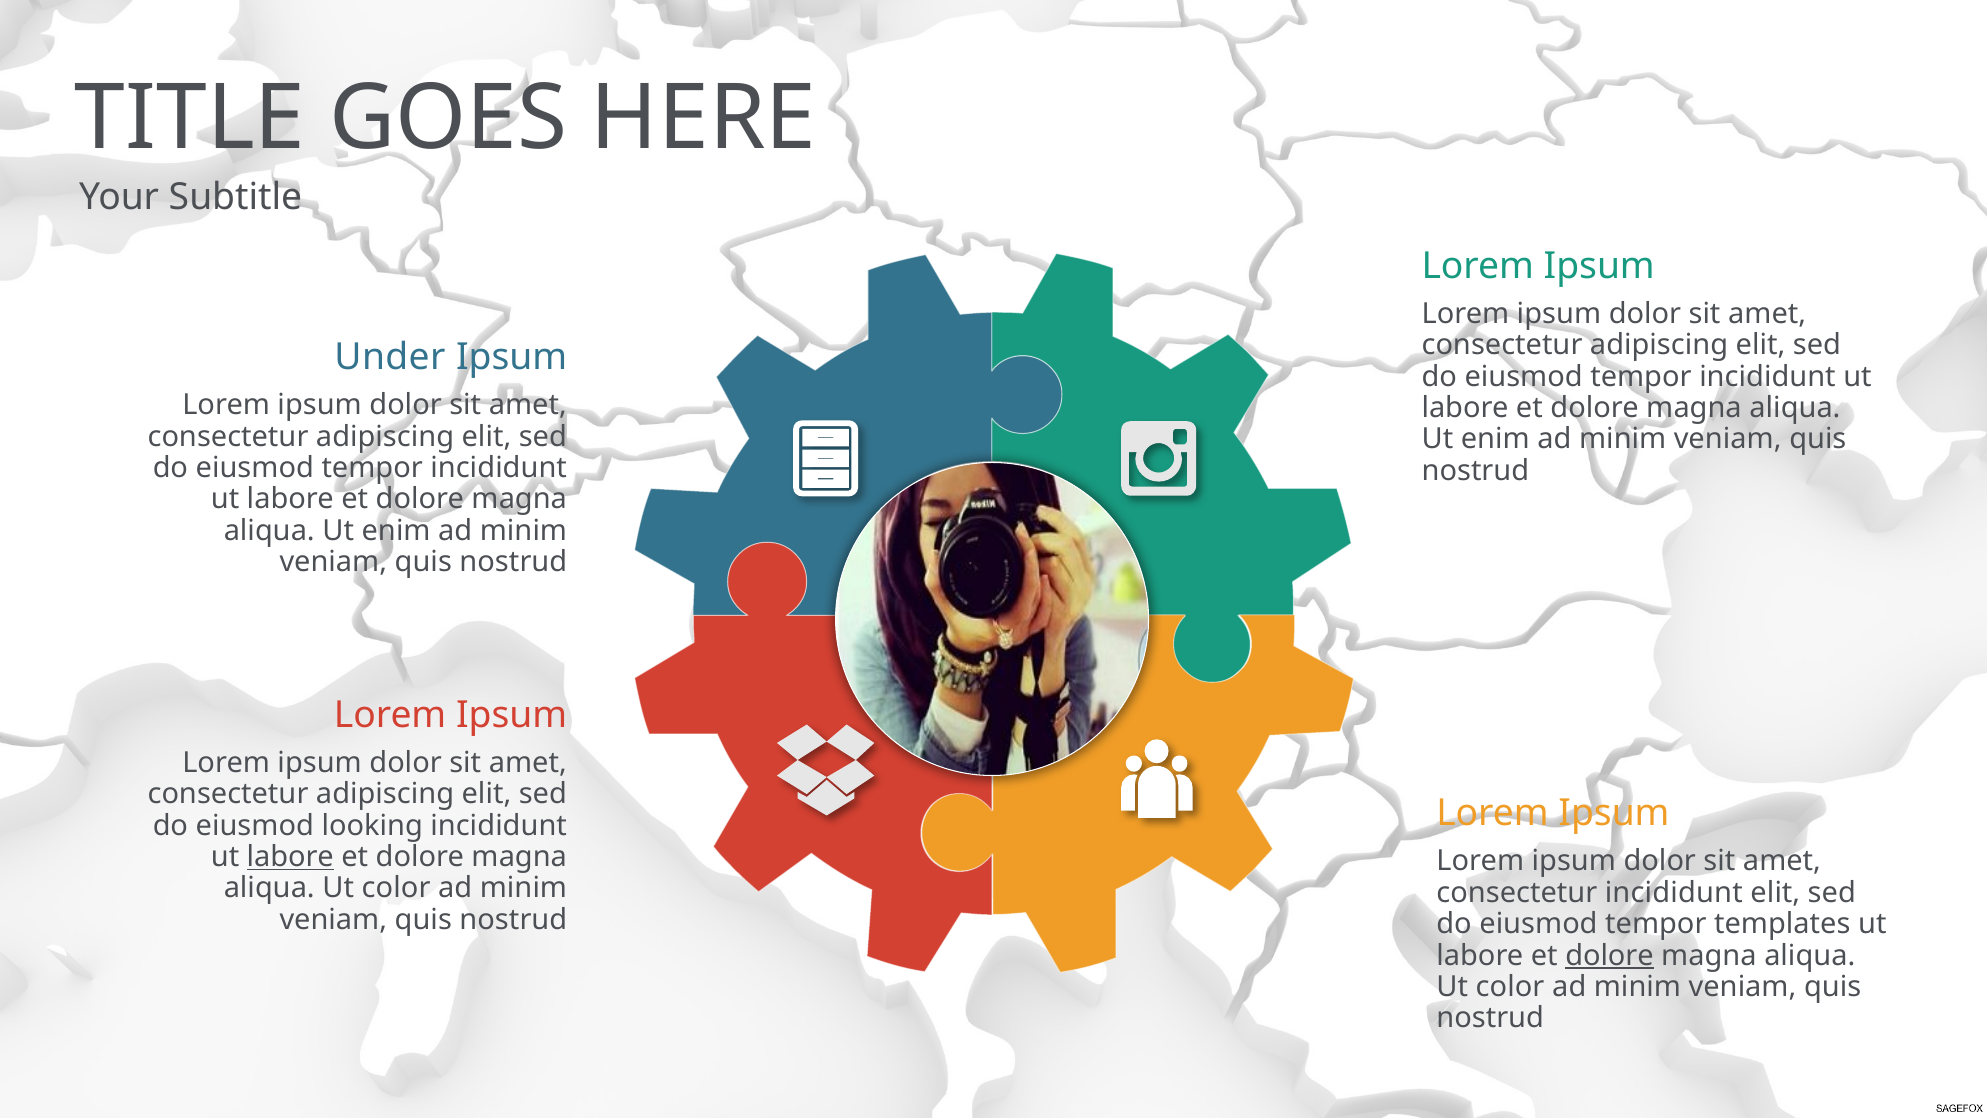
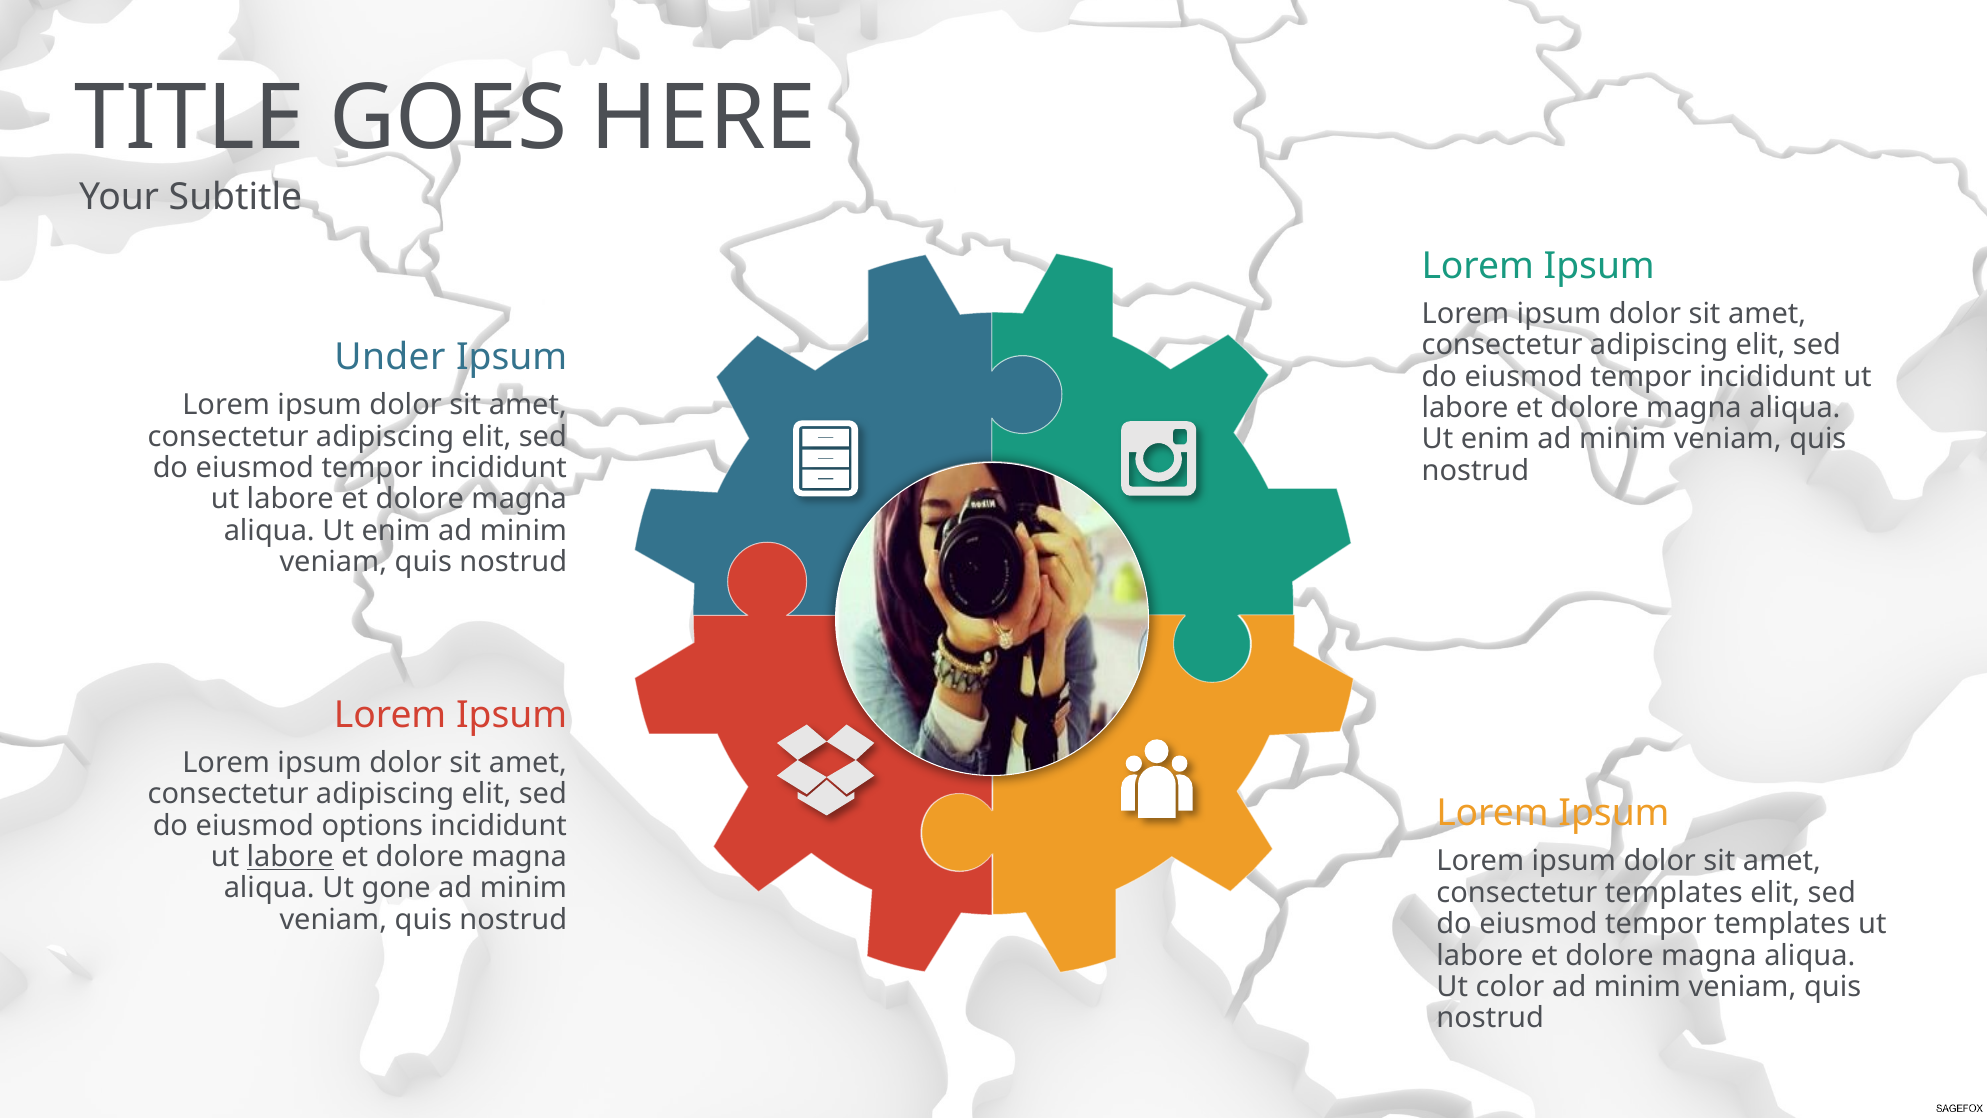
looking: looking -> options (372, 825)
color: color -> gone (396, 888)
consectetur incididunt: incididunt -> templates (1674, 892)
dolore underline: present -> none (1609, 955)
